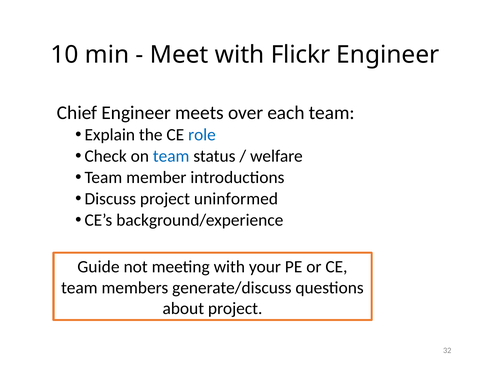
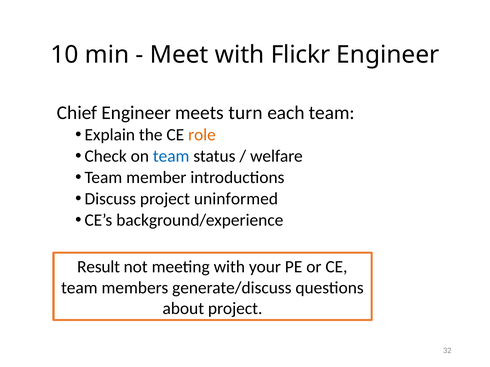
over: over -> turn (245, 113)
role colour: blue -> orange (202, 135)
Guide: Guide -> Result (99, 267)
